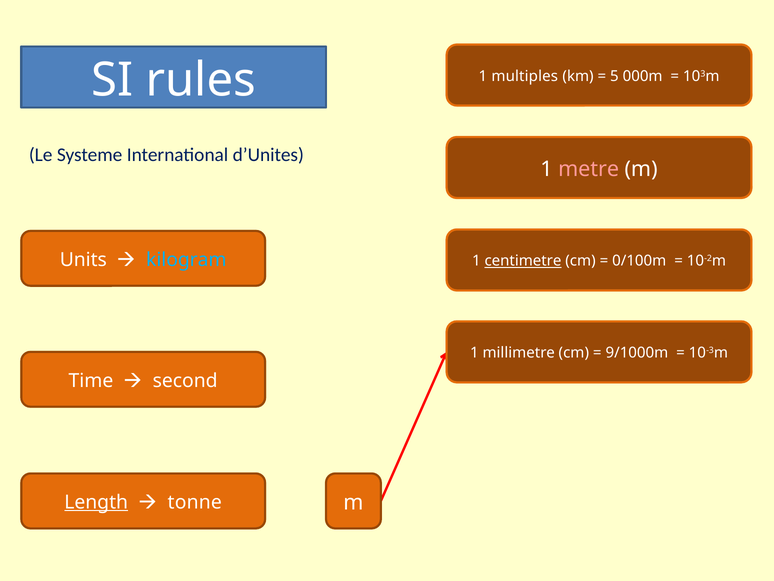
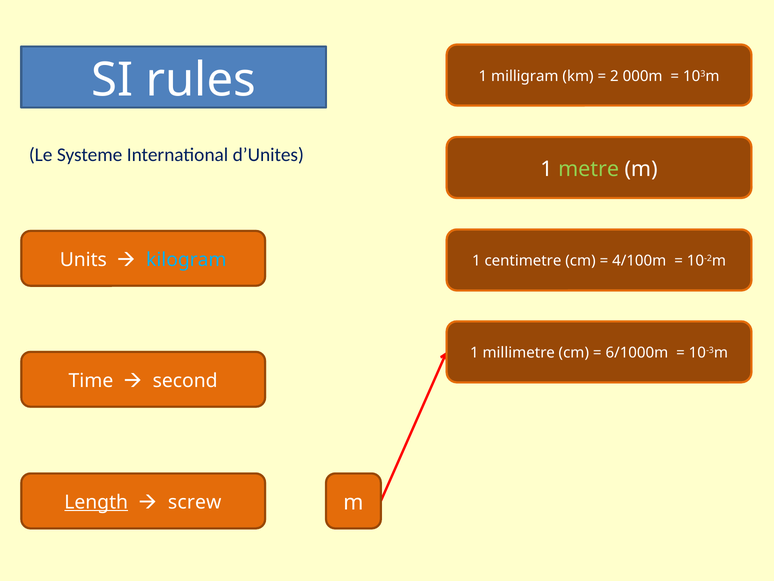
multiples: multiples -> milligram (525, 76)
5: 5 -> 2 (614, 76)
metre colour: pink -> light green (589, 169)
centimetre underline: present -> none (523, 261)
0/100m: 0/100m -> 4/100m (639, 261)
9/1000m: 9/1000m -> 6/1000m (637, 353)
tonne: tonne -> screw (195, 502)
